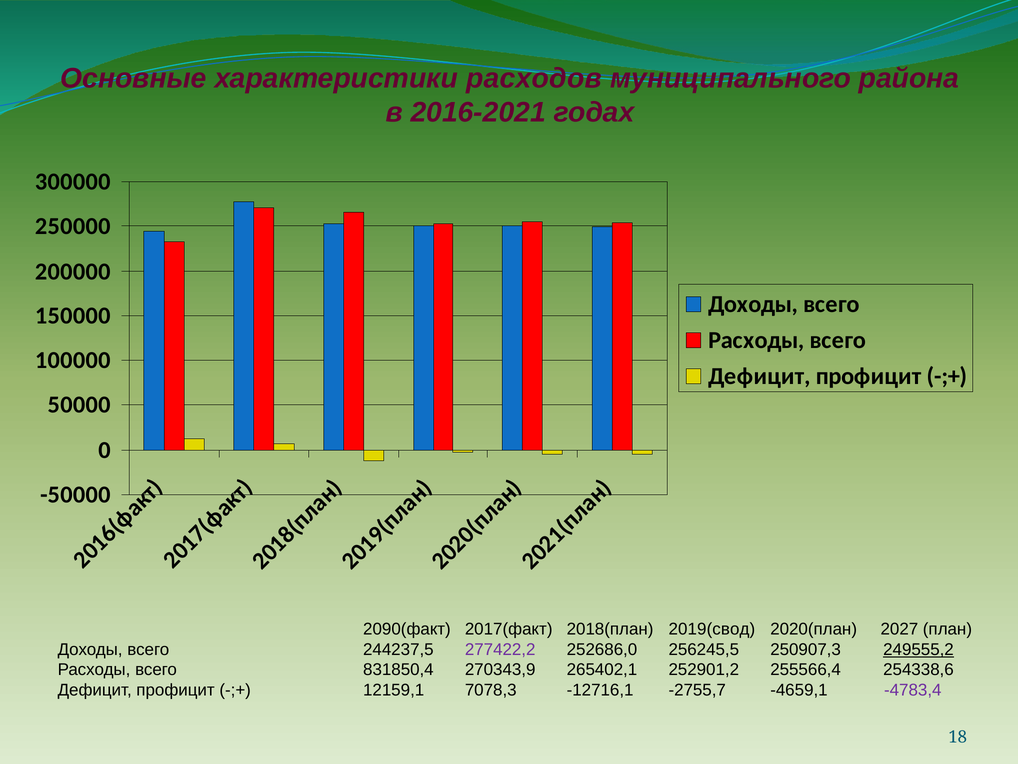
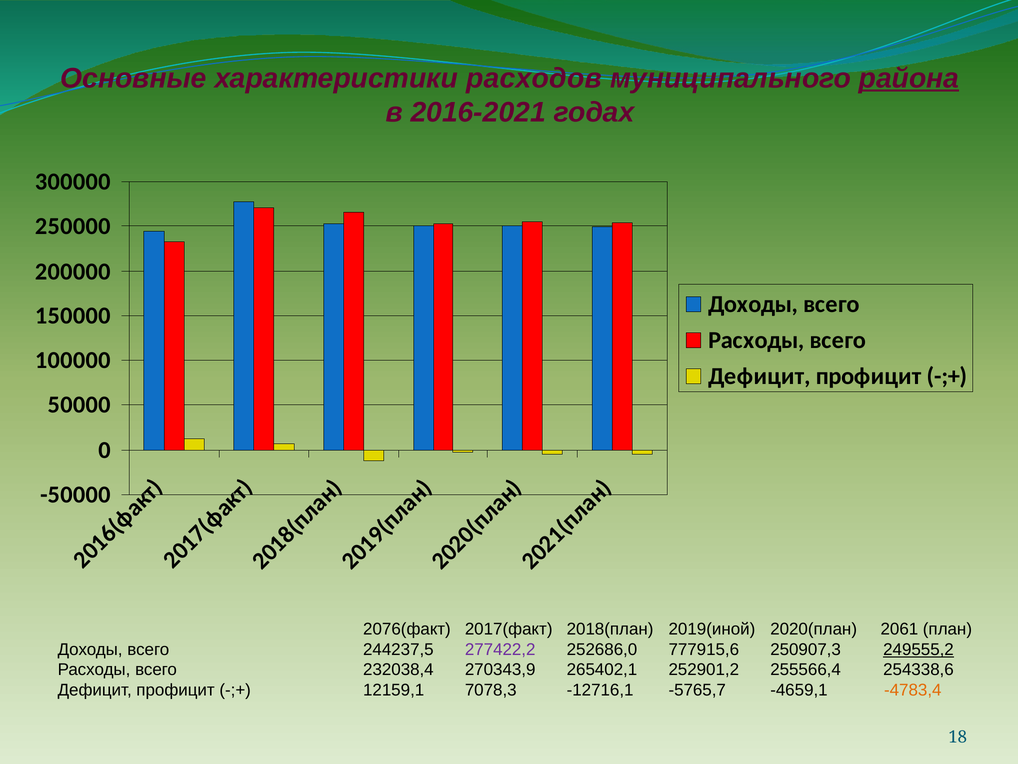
района underline: none -> present (909, 78)
2090(факт: 2090(факт -> 2076(факт (407, 629)
2019(свод: 2019(свод -> 2019(иной (712, 629)
2027: 2027 -> 2061 (899, 629)
256245,5: 256245,5 -> 777915,6 (704, 649)
831850,4: 831850,4 -> 232038,4 (398, 669)
-2755,7: -2755,7 -> -5765,7 (697, 690)
-4783,4 colour: purple -> orange (913, 690)
